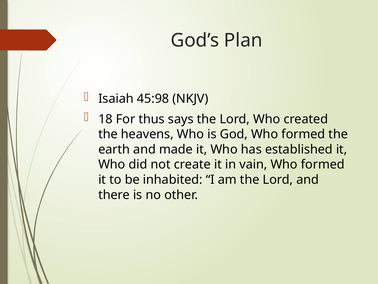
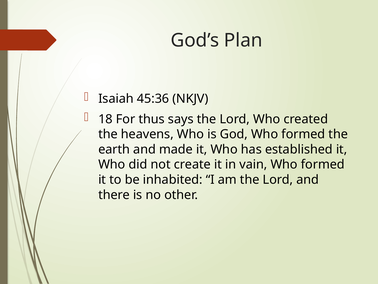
45:98: 45:98 -> 45:36 (153, 99)
